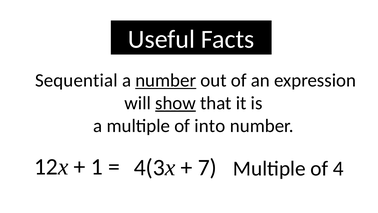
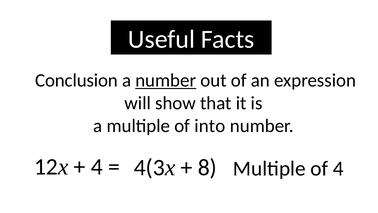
Sequential: Sequential -> Conclusion (76, 80)
show underline: present -> none (176, 103)
1: 1 -> 4 (97, 166)
7: 7 -> 8 (207, 167)
